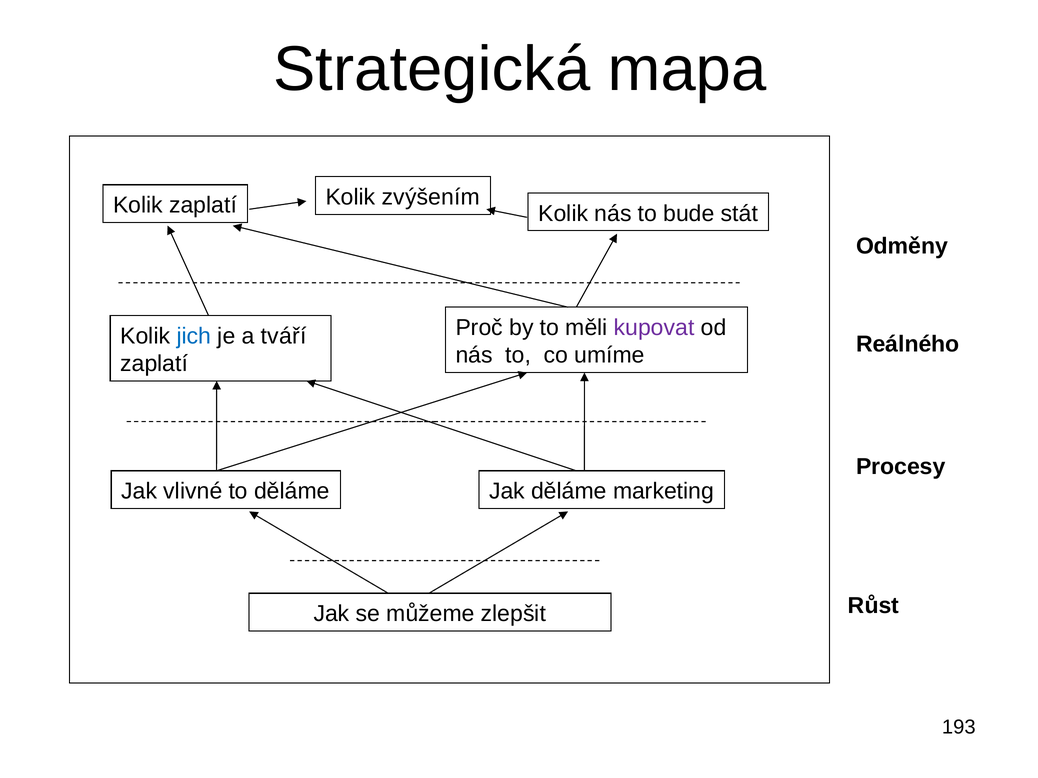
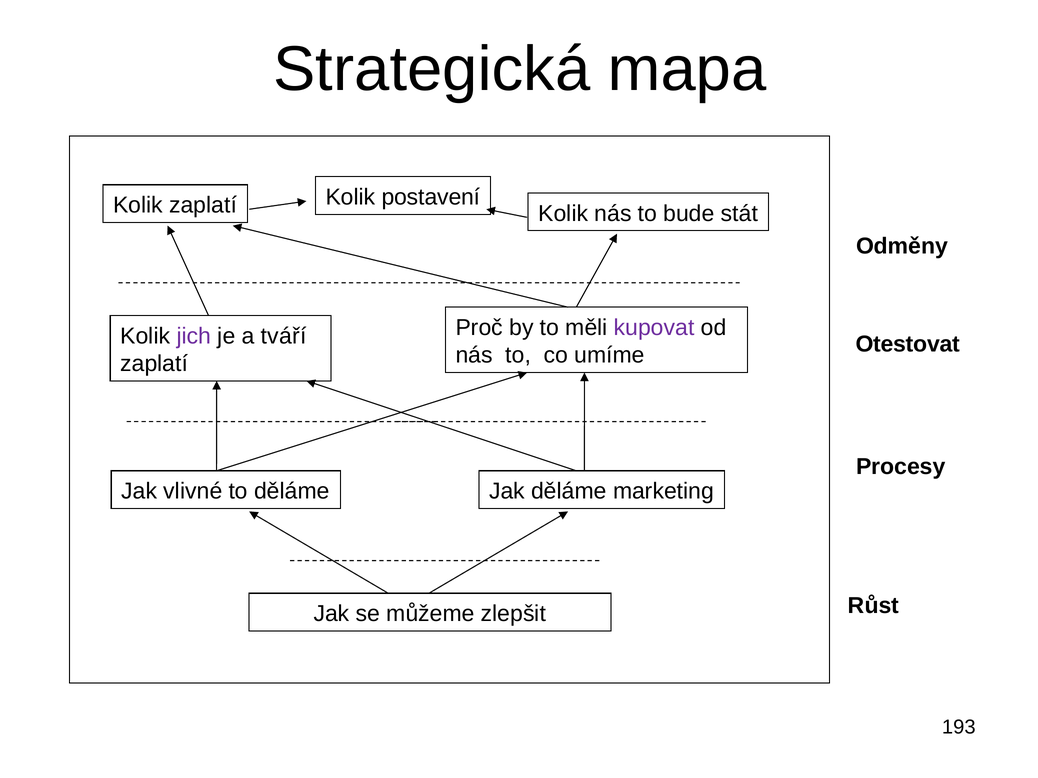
zvýšením: zvýšením -> postavení (431, 197)
jich colour: blue -> purple (194, 336)
Reálného: Reálného -> Otestovat (908, 344)
